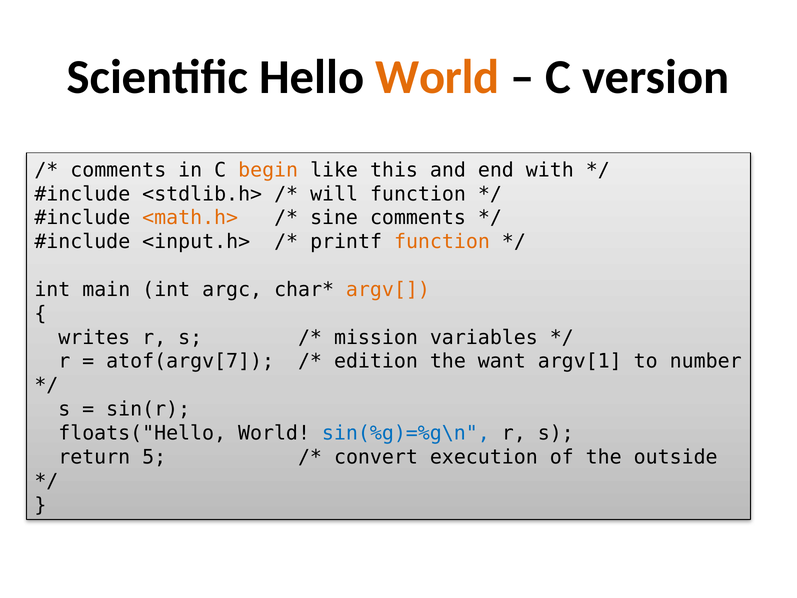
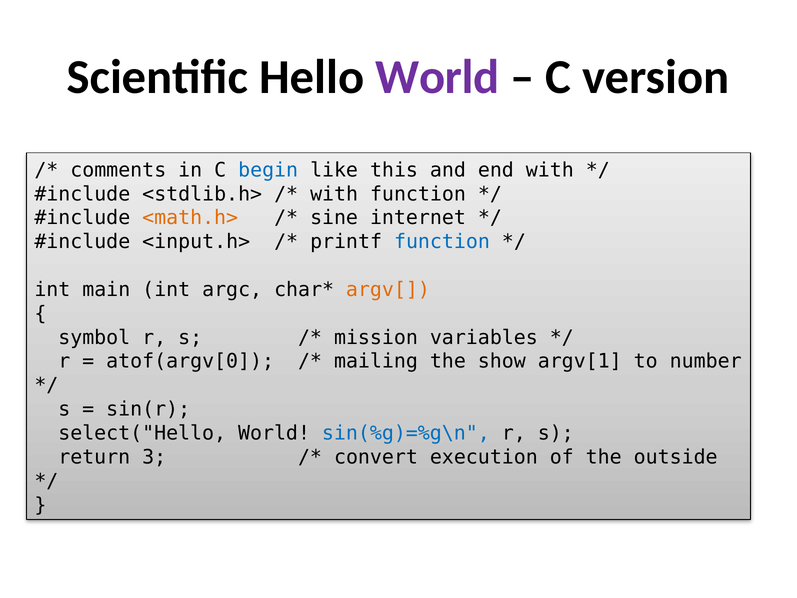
World colour: orange -> purple (437, 77)
begin colour: orange -> blue (268, 170)
will: will -> with (334, 194)
sine comments: comments -> internet (418, 218)
function colour: orange -> blue (442, 242)
writes: writes -> symbol (94, 337)
atof(argv[7: atof(argv[7 -> atof(argv[0 (190, 361)
edition: edition -> mailing (376, 361)
want: want -> show (502, 361)
floats("Hello: floats("Hello -> select("Hello (142, 433)
5: 5 -> 3 (154, 457)
